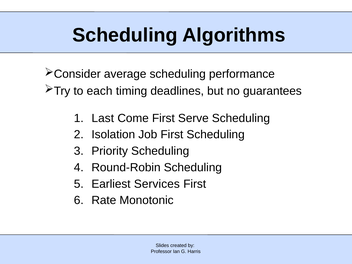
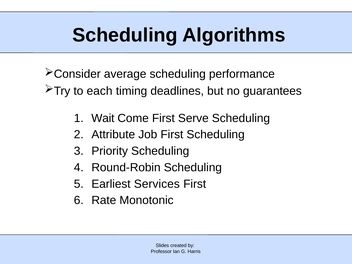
Last: Last -> Wait (103, 118)
Isolation: Isolation -> Attribute (113, 135)
